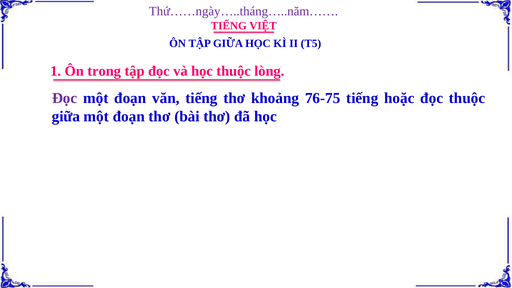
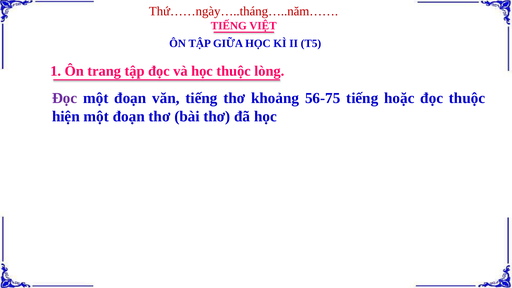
Thứ……ngày…..tháng…..năm…… colour: purple -> red (244, 11)
trong: trong -> trang (104, 71)
76-75: 76-75 -> 56-75 (323, 98)
giữa: giữa -> hiện (66, 116)
